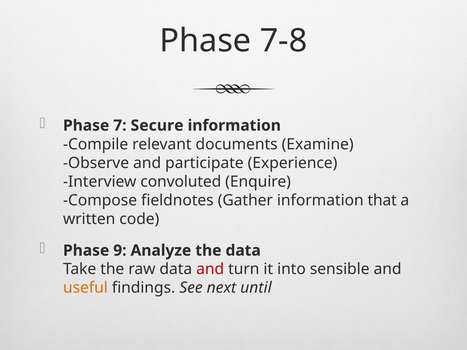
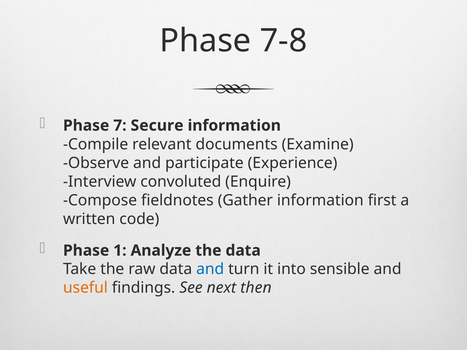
that: that -> first (382, 200)
9: 9 -> 1 (120, 251)
and colour: red -> blue (210, 269)
until: until -> then (256, 288)
